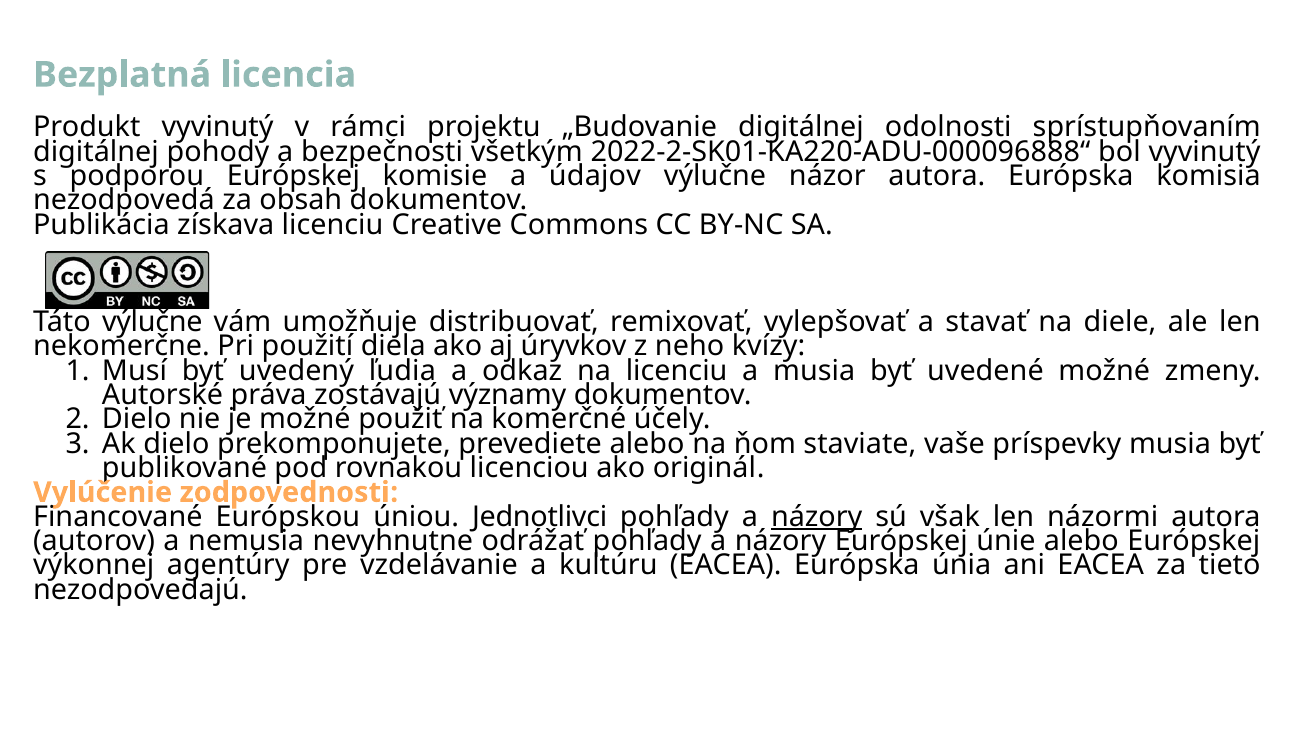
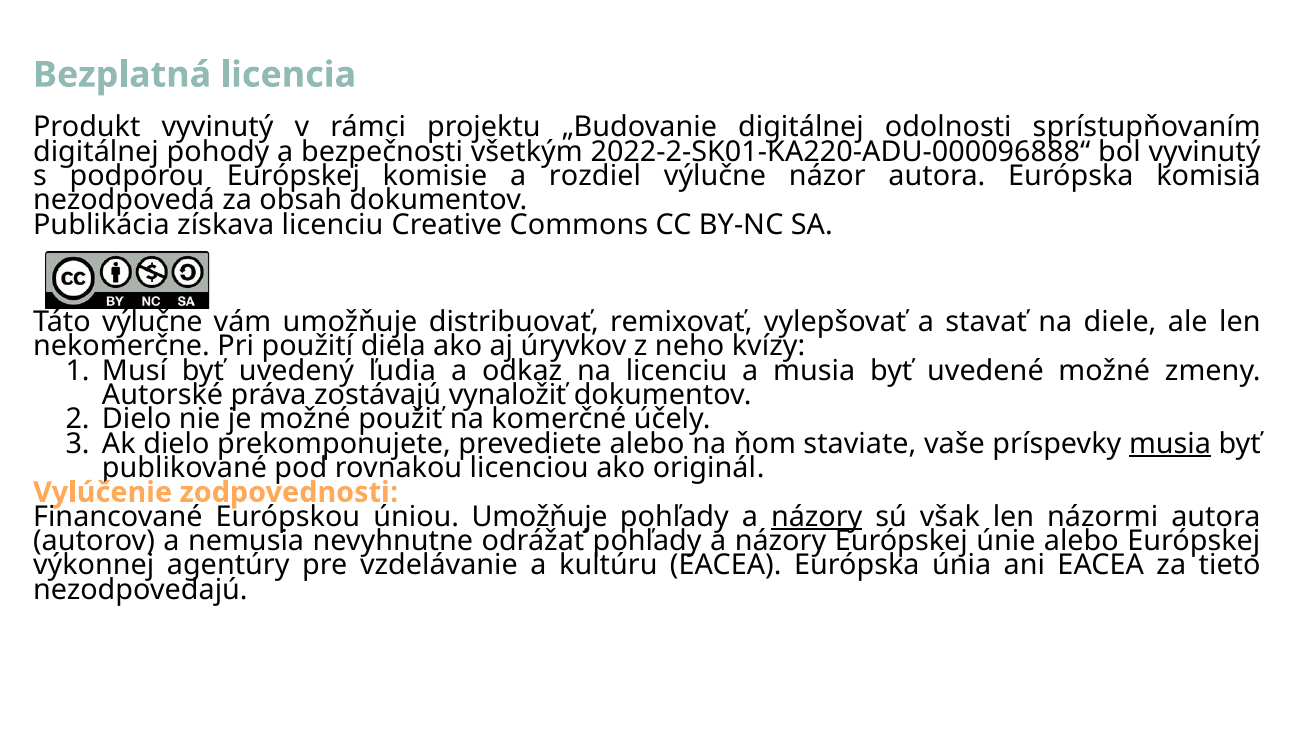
údajov: údajov -> rozdiel (595, 176)
významy: významy -> vynaložiť (508, 395)
musia underline: none -> present (1170, 444)
úniou Jednotlivci: Jednotlivci -> Umožňuje (540, 517)
